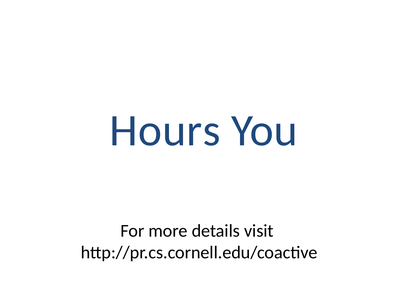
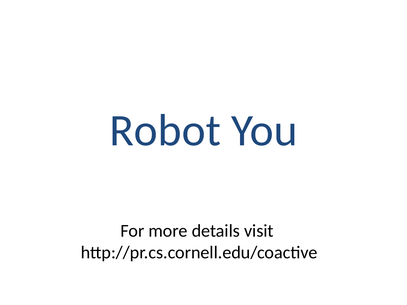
Hours: Hours -> Robot (165, 131)
